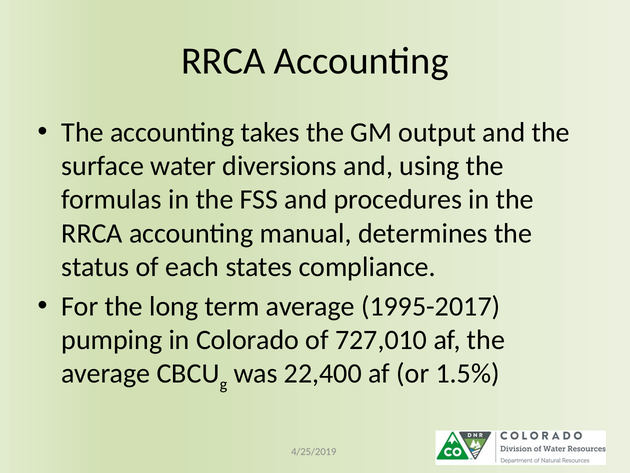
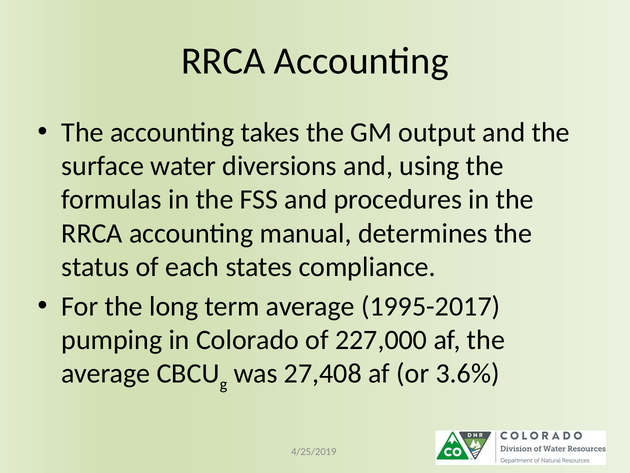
727,010: 727,010 -> 227,000 (381, 340)
22,400: 22,400 -> 27,408 (323, 373)
1.5%: 1.5% -> 3.6% (468, 373)
